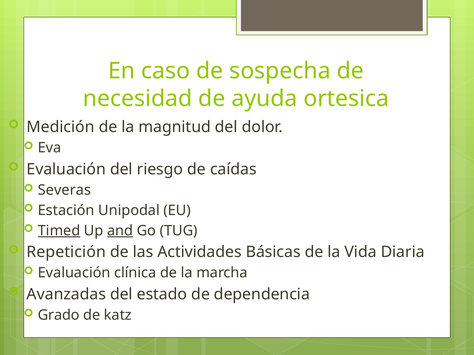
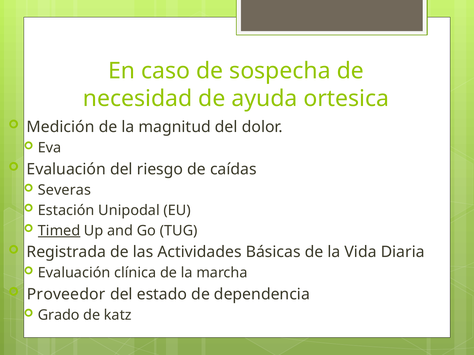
and underline: present -> none (120, 231)
Repetición: Repetición -> Registrada (66, 252)
Avanzadas: Avanzadas -> Proveedor (66, 295)
